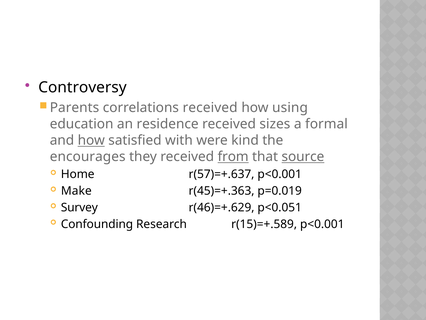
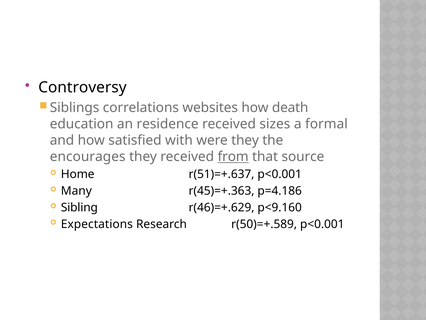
Parents: Parents -> Siblings (75, 108)
correlations received: received -> websites (210, 108)
using: using -> death (290, 108)
how underline: present -> none (91, 140)
were kind: kind -> they (245, 140)
source underline: present -> none (303, 157)
r(57)=+.637: r(57)=+.637 -> r(51)=+.637 (222, 174)
Make: Make -> Many (76, 191)
p=0.019: p=0.019 -> p=4.186 (280, 191)
Survey: Survey -> Sibling (79, 207)
p<0.051: p<0.051 -> p<9.160 (280, 207)
Confounding: Confounding -> Expectations (97, 224)
r(15)=+.589: r(15)=+.589 -> r(50)=+.589 (264, 224)
